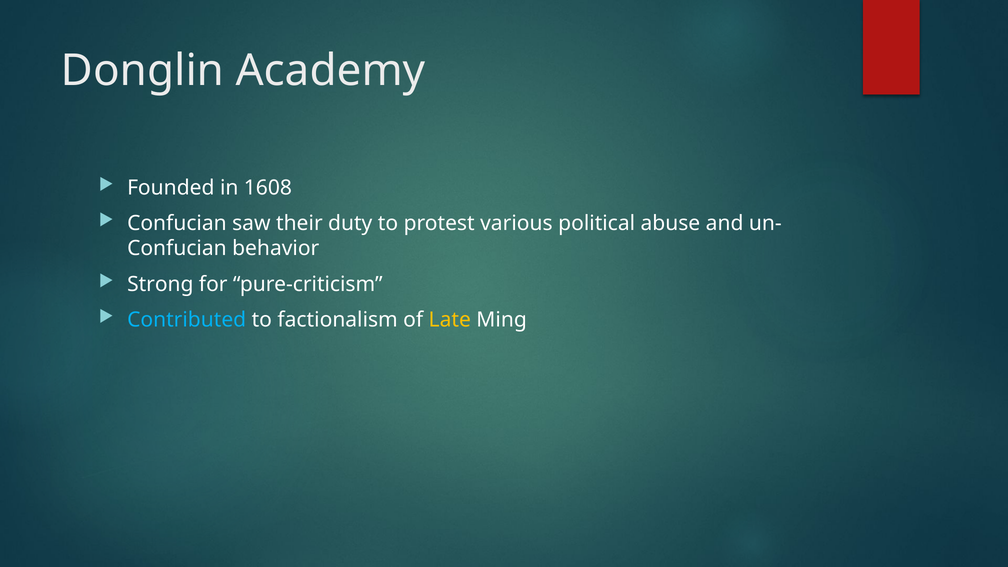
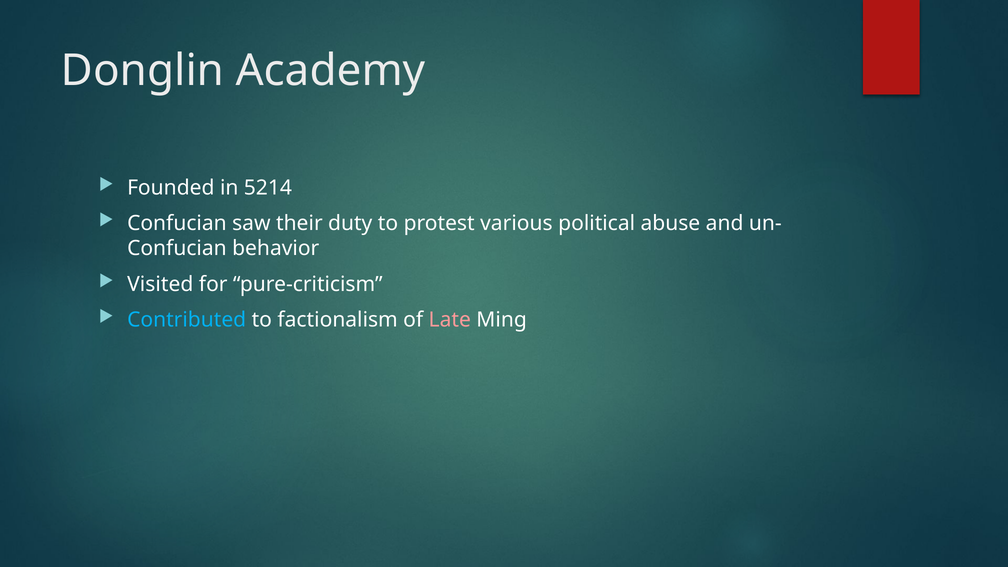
1608: 1608 -> 5214 (268, 188)
Strong: Strong -> Visited (160, 284)
Late colour: yellow -> pink (450, 320)
